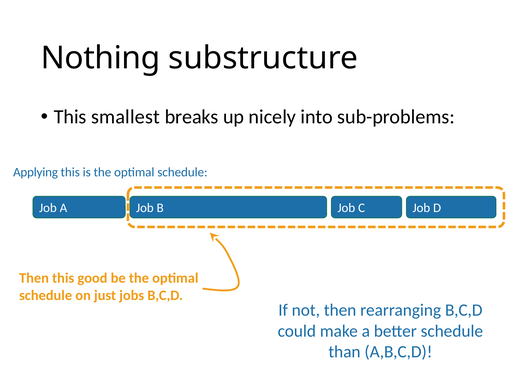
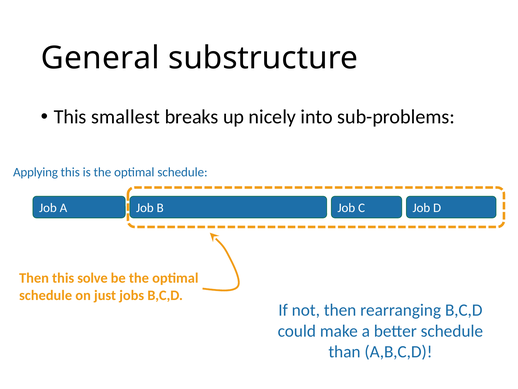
Nothing: Nothing -> General (100, 58)
good: good -> solve (93, 278)
